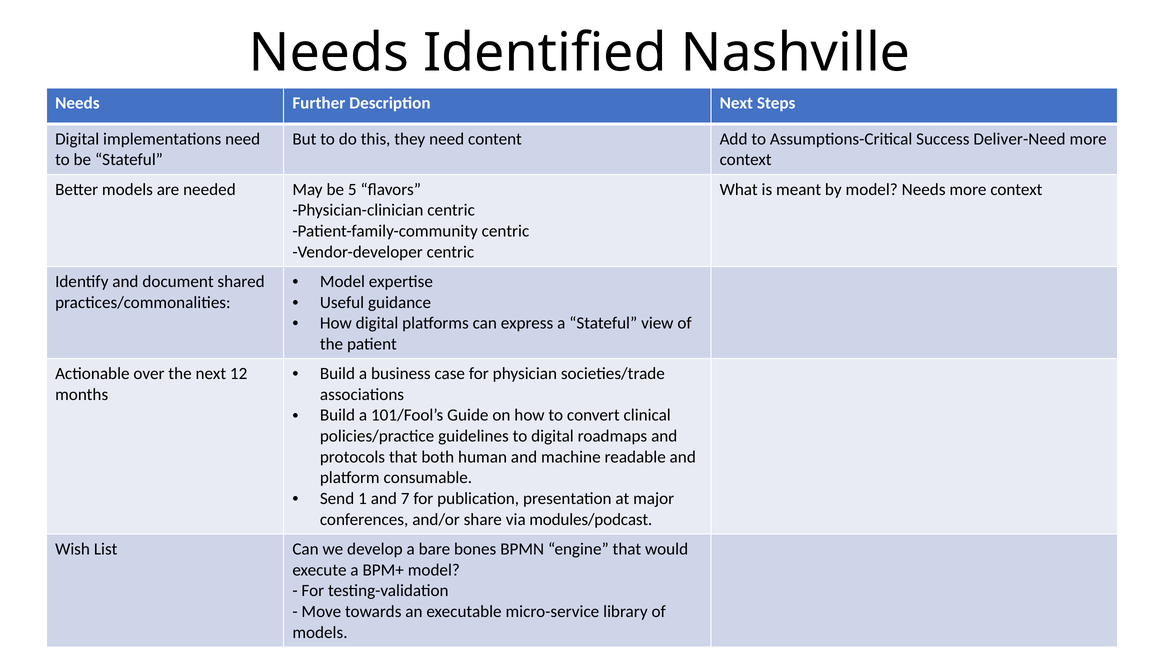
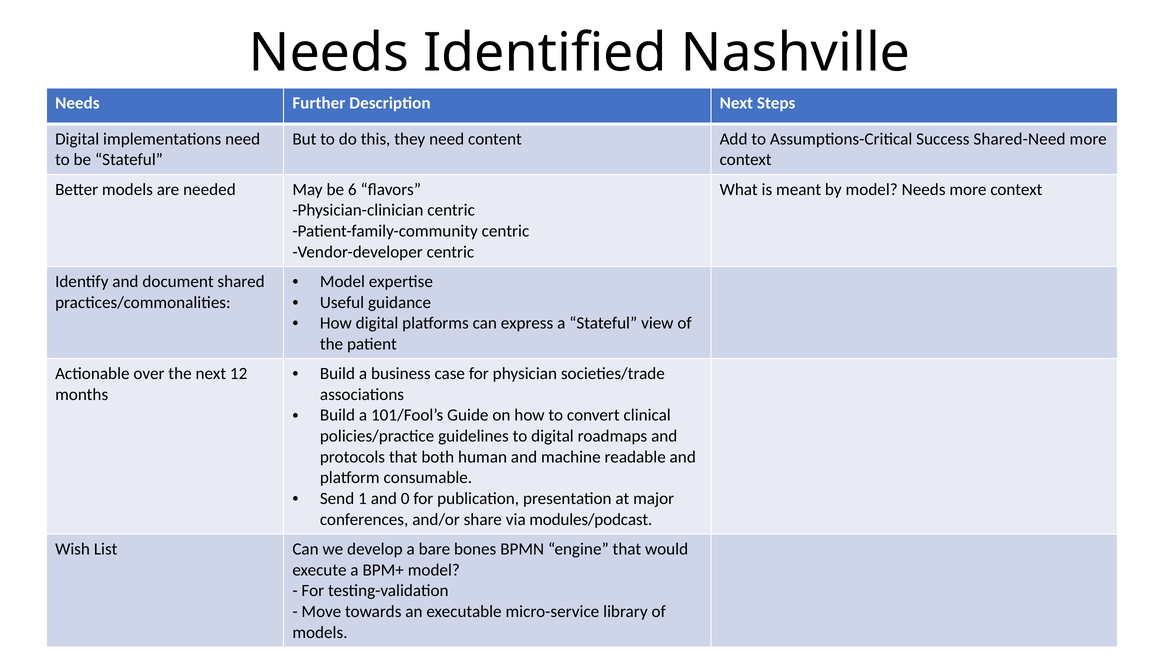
Deliver-Need: Deliver-Need -> Shared-Need (1019, 139)
5: 5 -> 6 (352, 190)
7: 7 -> 0 (405, 499)
